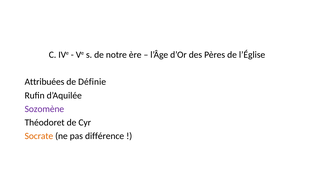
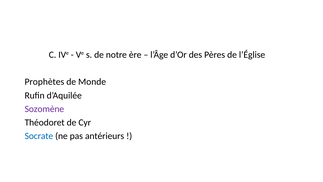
Attribuées: Attribuées -> Prophètes (44, 82)
Définie: Définie -> Monde (92, 82)
Socrate colour: orange -> blue (39, 136)
différence: différence -> antérieurs (105, 136)
